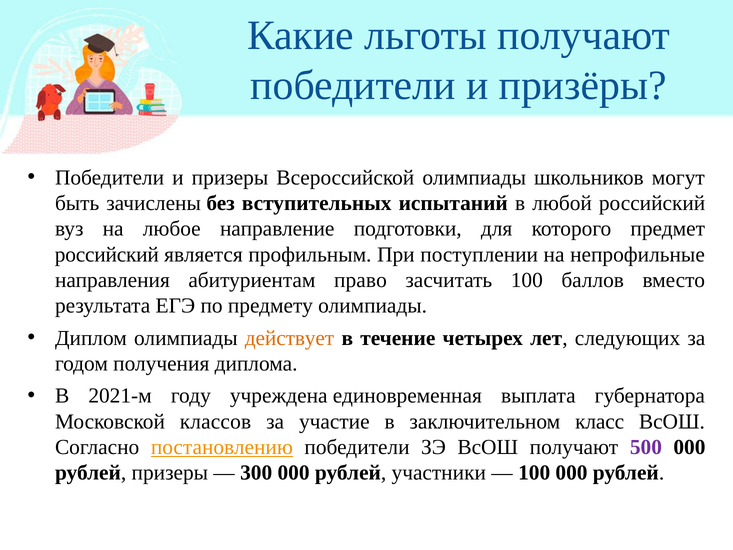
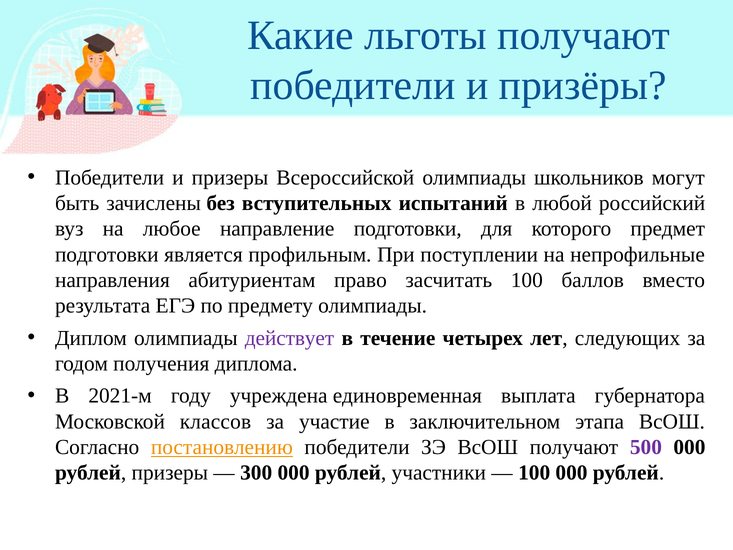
российский: российский -> подготовки (107, 254)
действует colour: orange -> purple (290, 338)
класс: класс -> этапа (600, 421)
